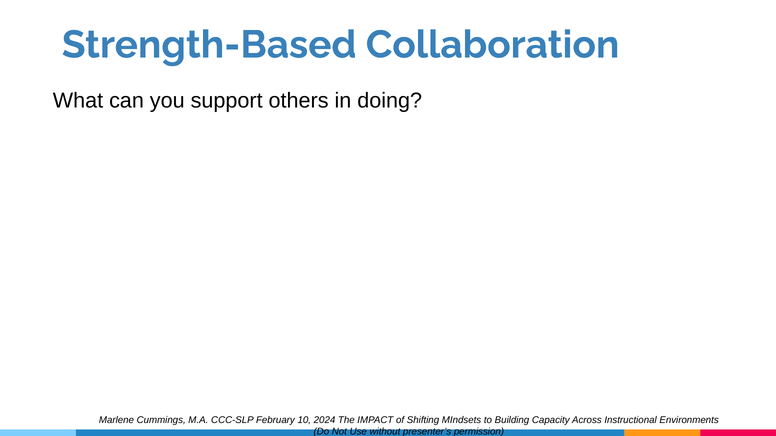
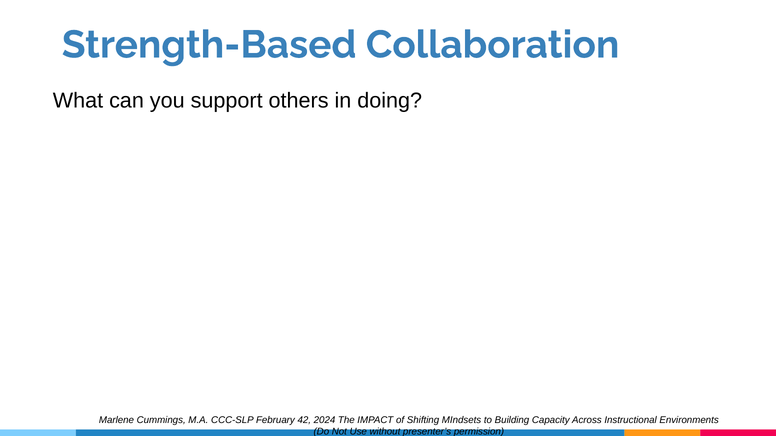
10: 10 -> 42 (304, 420)
